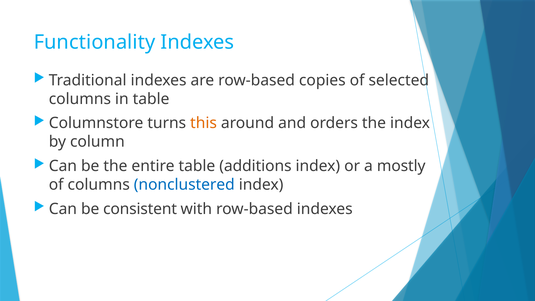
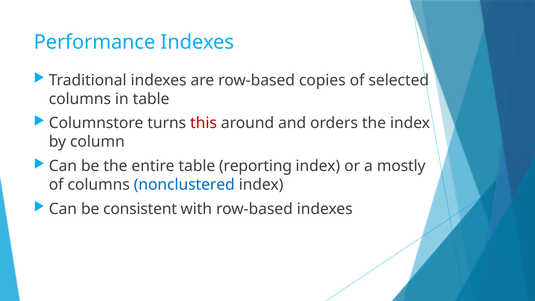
Functionality: Functionality -> Performance (95, 42)
this colour: orange -> red (204, 123)
additions: additions -> reporting (255, 166)
